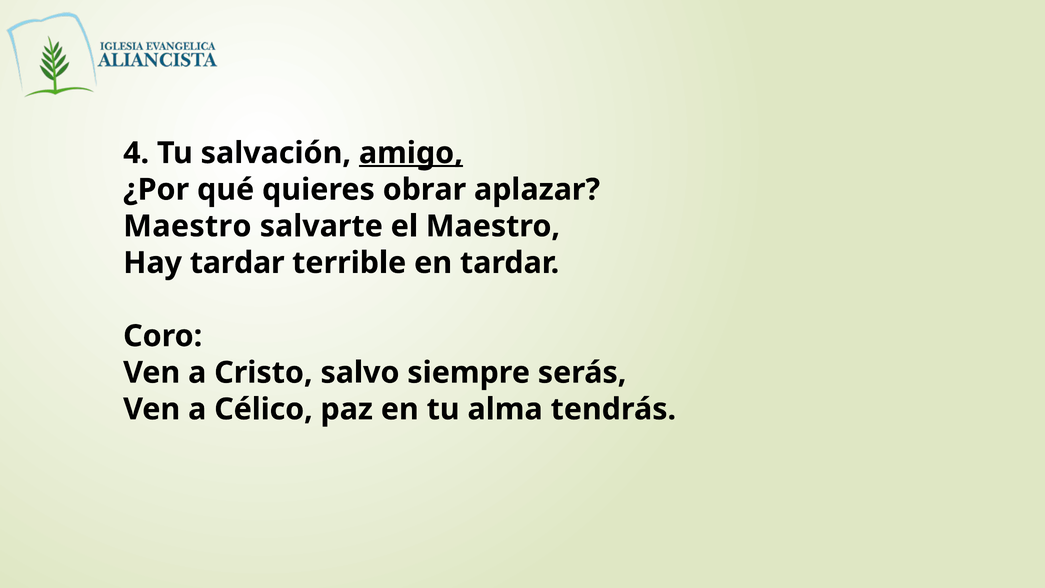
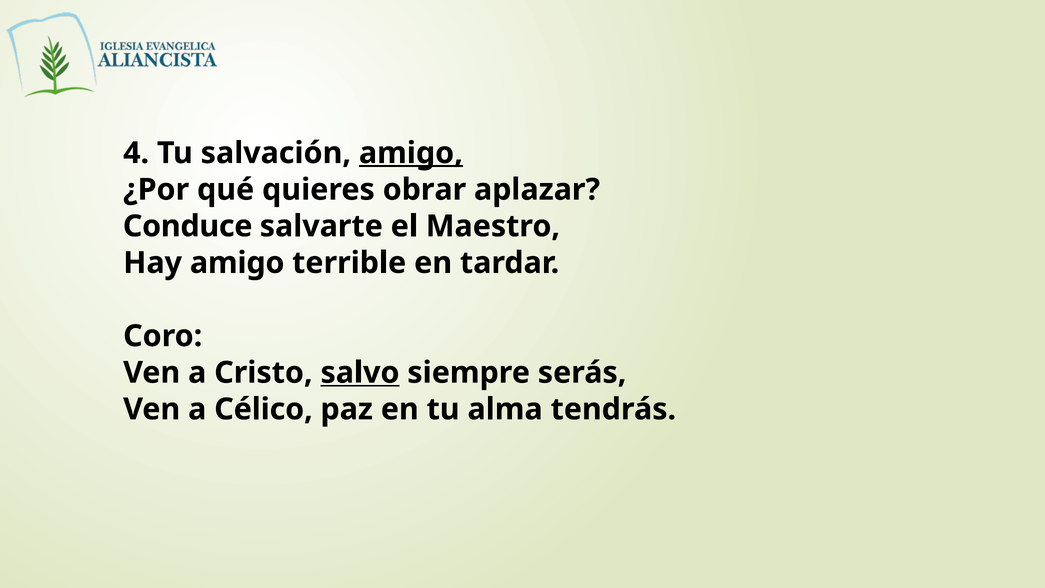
Maestro: Maestro -> Conduce (188, 226)
Hay tardar: tardar -> amigo (237, 263)
salvo underline: none -> present (360, 373)
